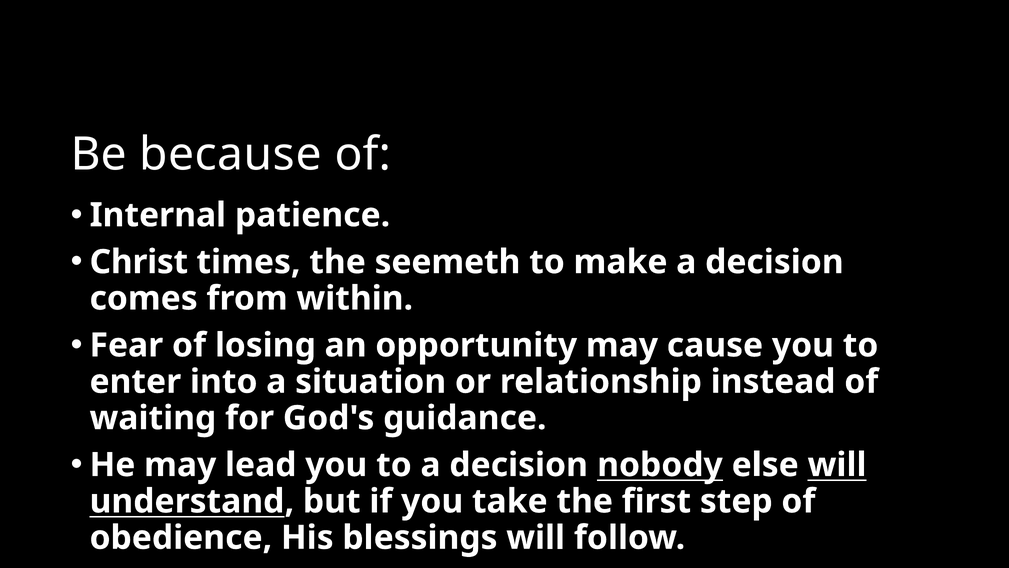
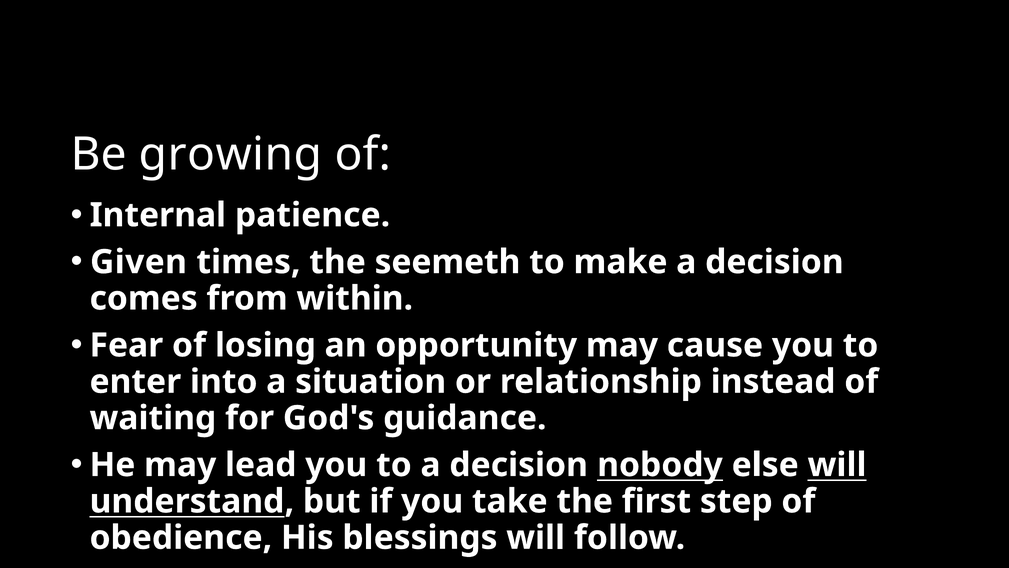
because: because -> growing (231, 155)
Christ: Christ -> Given (138, 262)
